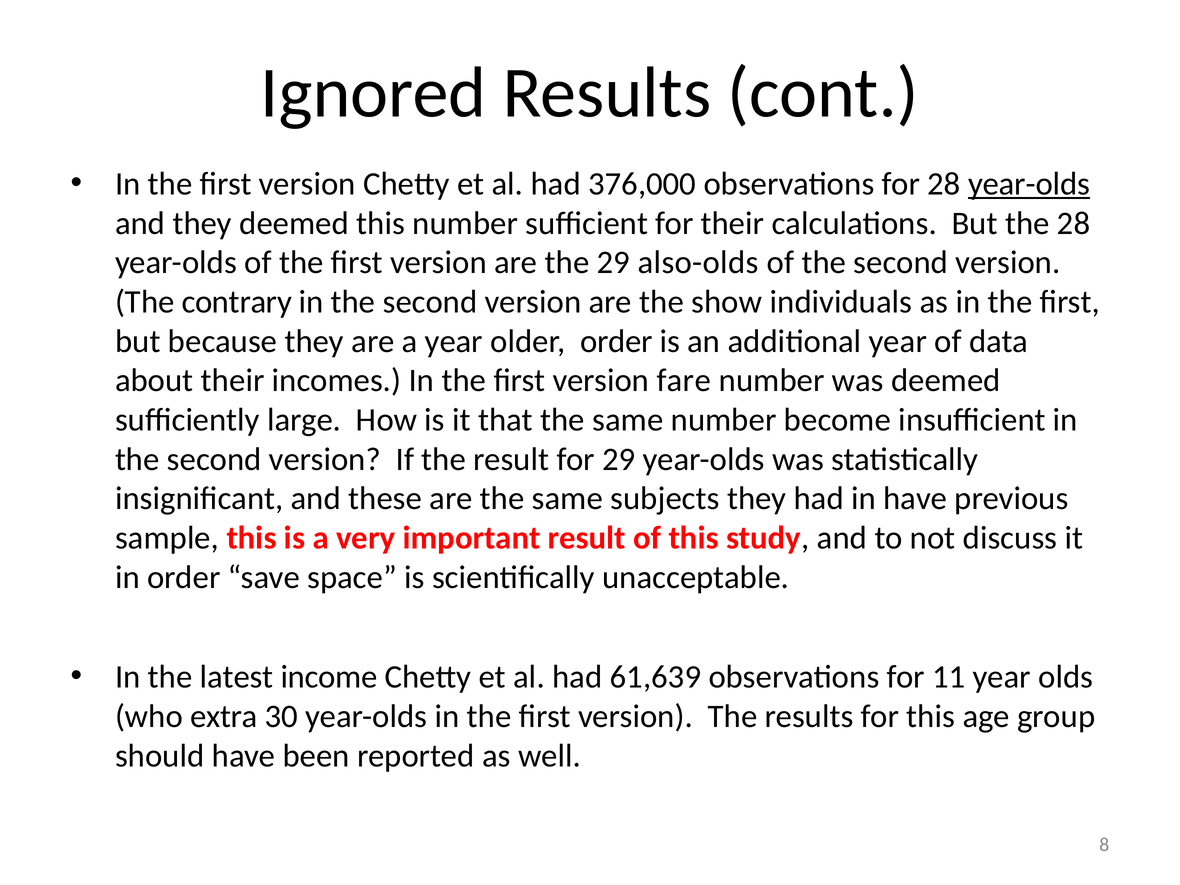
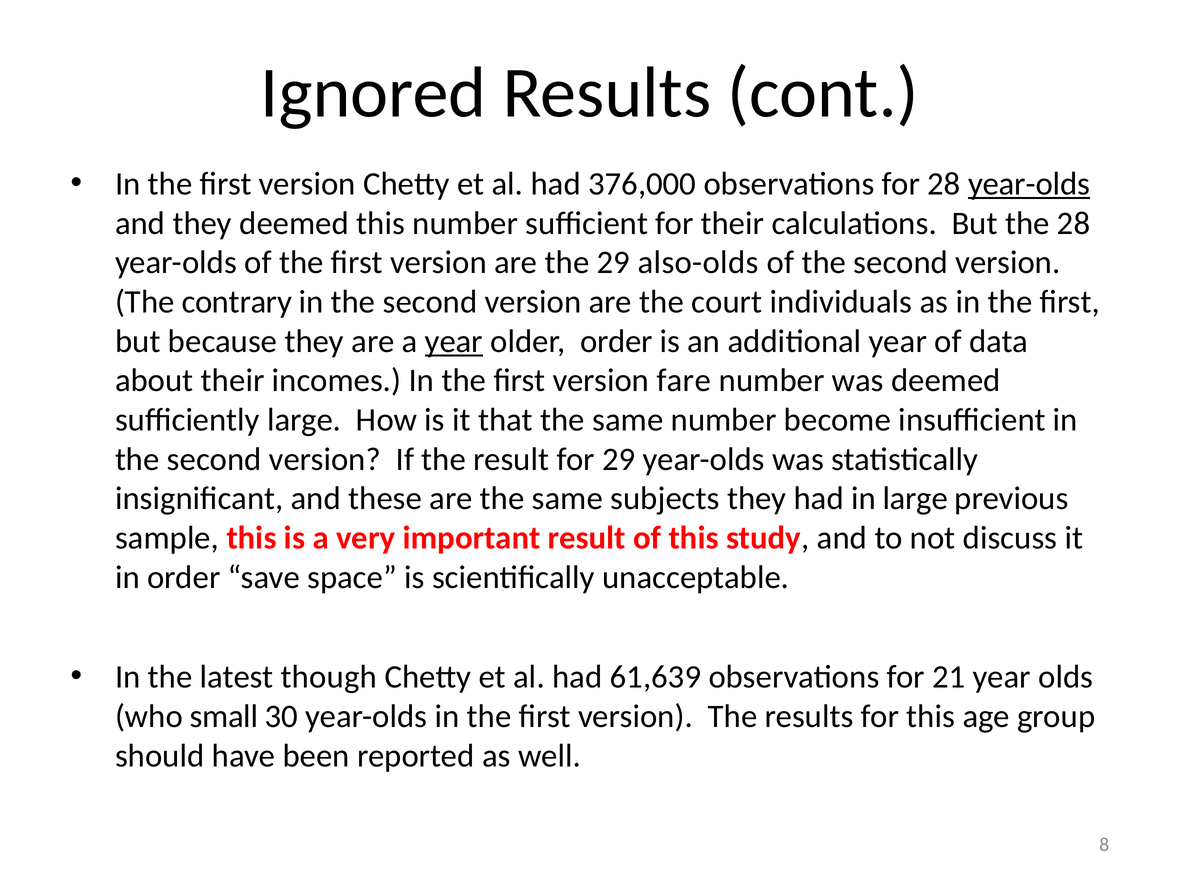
show: show -> court (727, 302)
year underline: none -> present (454, 341)
in have: have -> large (915, 499)
income: income -> though (329, 677)
11: 11 -> 21 (949, 677)
extra: extra -> small (224, 716)
